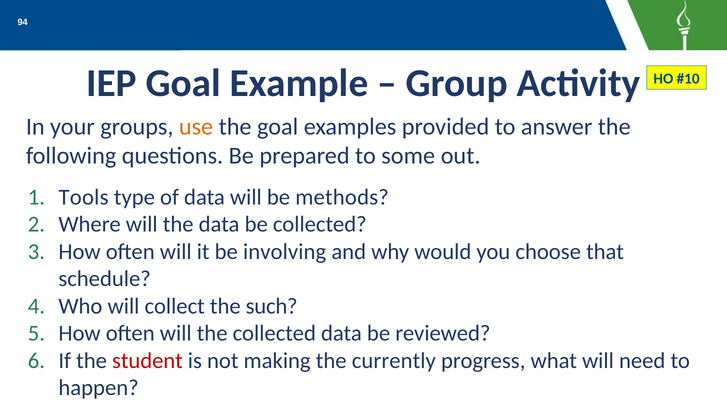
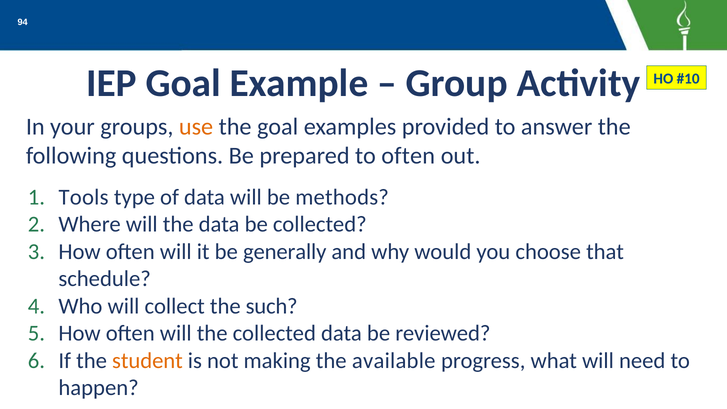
to some: some -> often (408, 156)
involving: involving -> generally (285, 251)
student colour: red -> orange (147, 361)
currently: currently -> available (394, 361)
